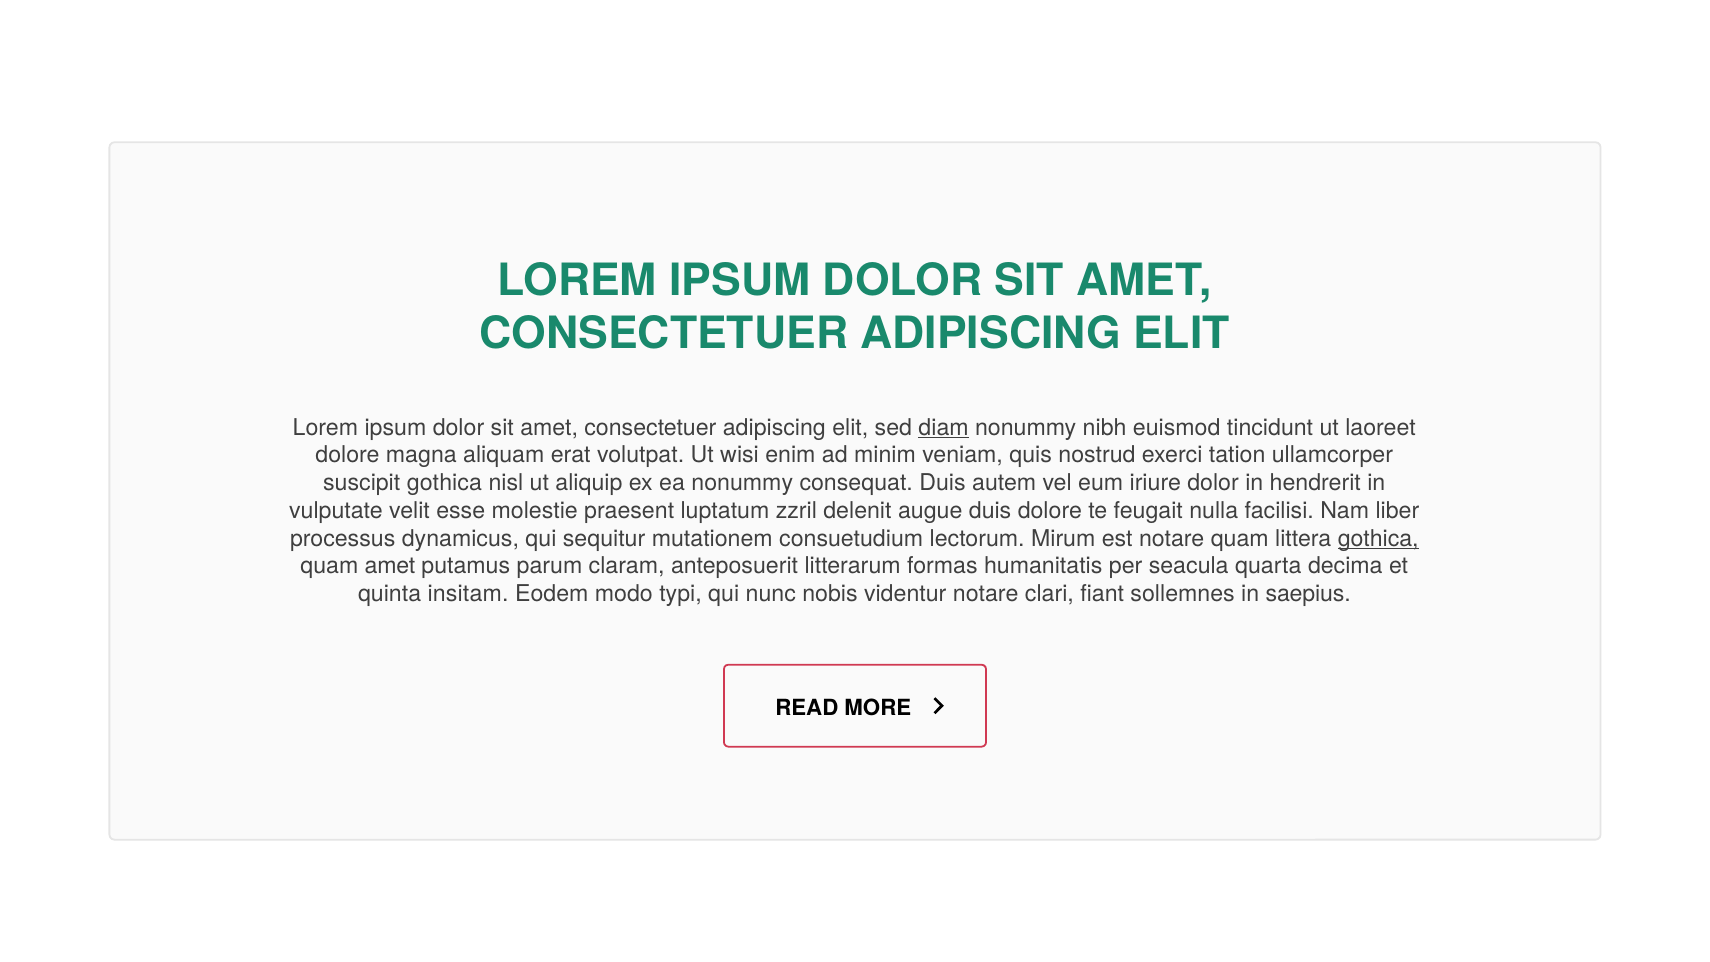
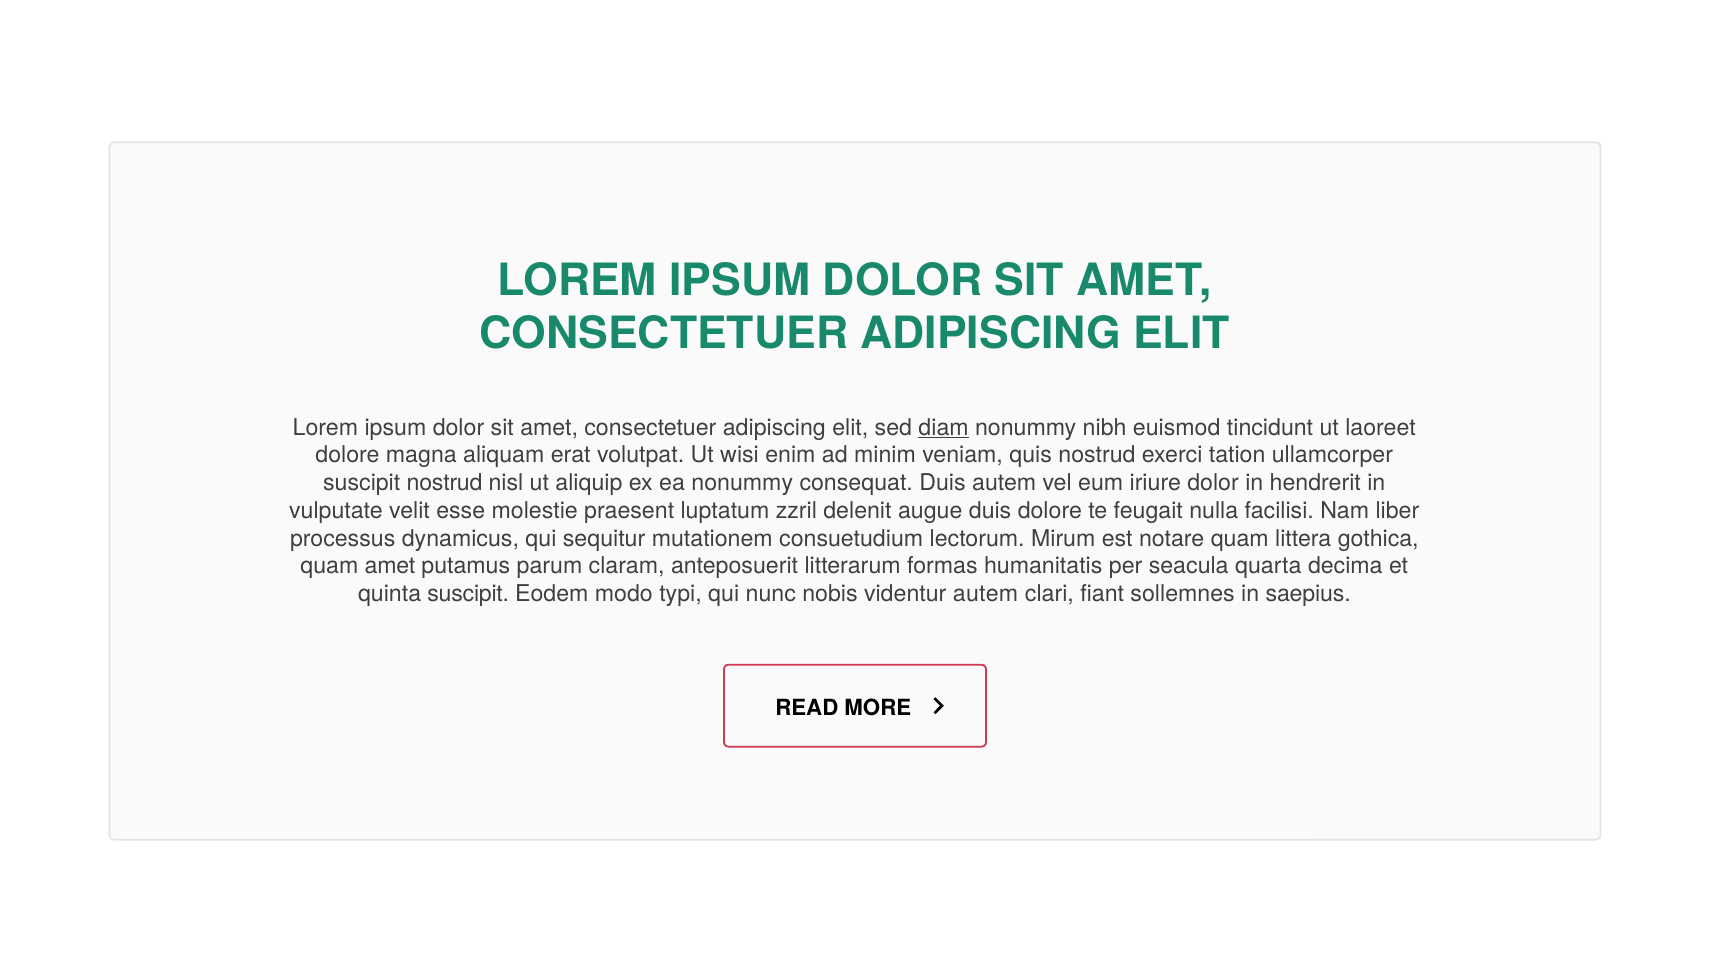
suscipit gothica: gothica -> nostrud (445, 483)
gothica underline: present -> none (1378, 538)
quinta insitam: insitam -> suscipit (468, 594)
videntur notare: notare -> autem (986, 594)
